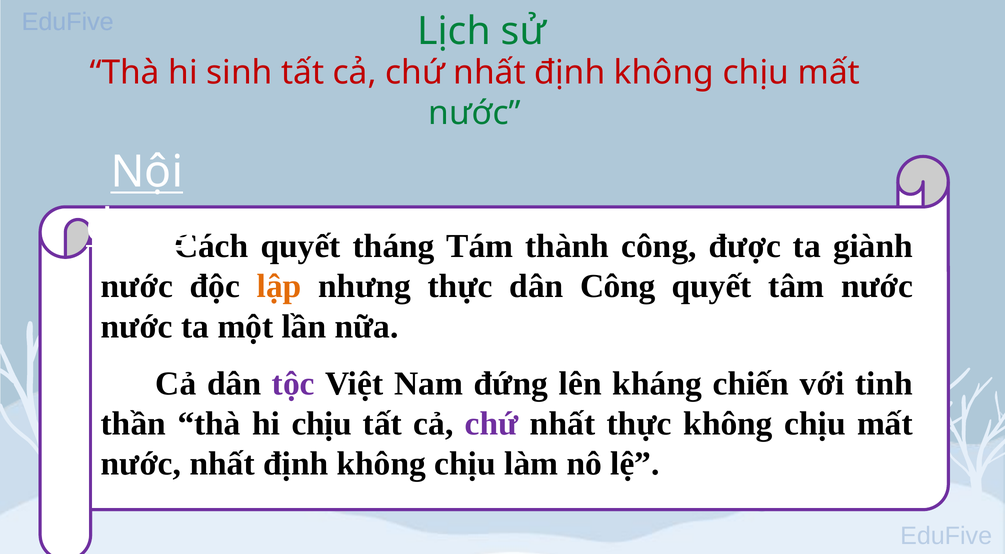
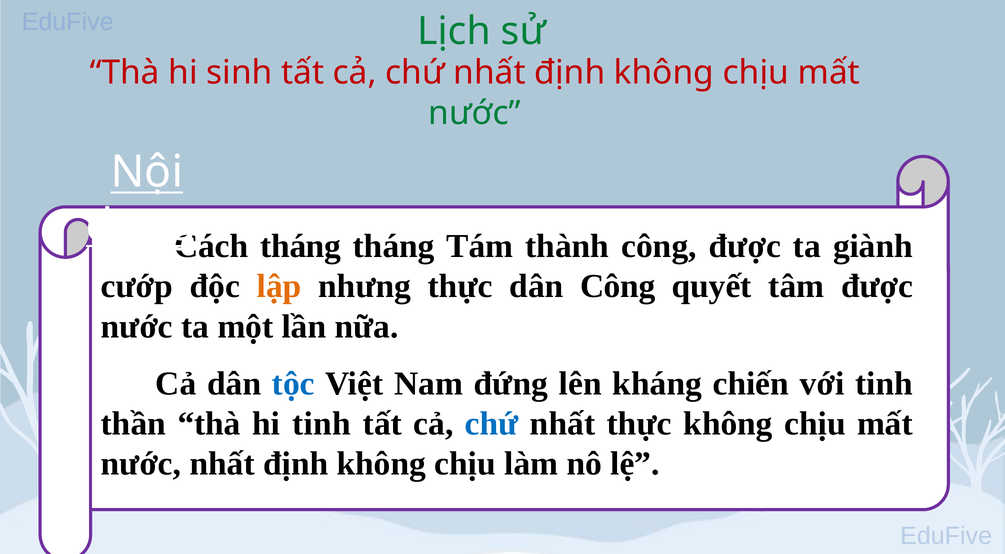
quyết: quyết -> tháng (301, 246)
nước: nước -> cướp (137, 286)
tâm nước: nước -> được (877, 286)
tộc colour: purple -> blue (293, 383)
hi chịu: chịu -> tinh (321, 424)
chứ colour: purple -> blue (492, 424)
